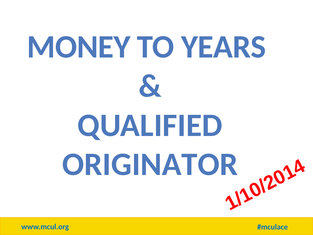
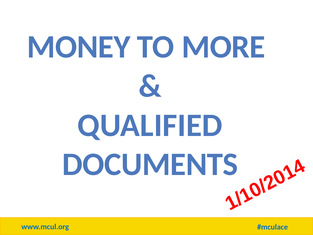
YEARS: YEARS -> MORE (223, 47)
ORIGINATOR: ORIGINATOR -> DOCUMENTS (150, 164)
